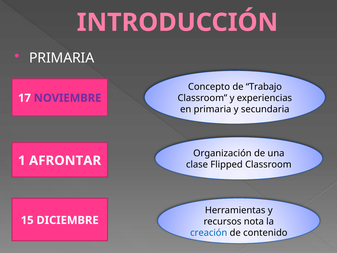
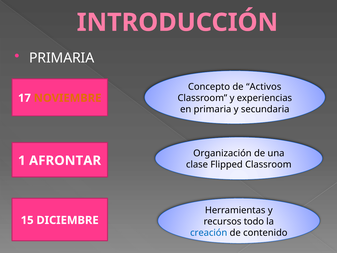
Trabajo: Trabajo -> Activos (264, 87)
NOVIEMBRE colour: purple -> orange (68, 98)
nota: nota -> todo (254, 221)
